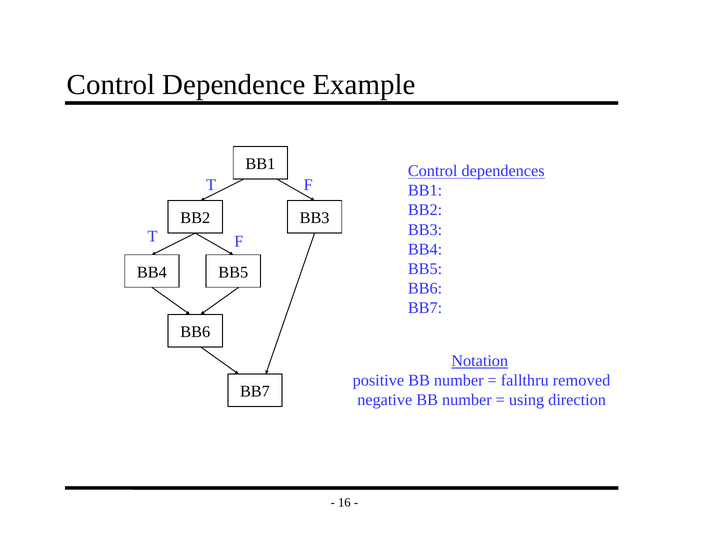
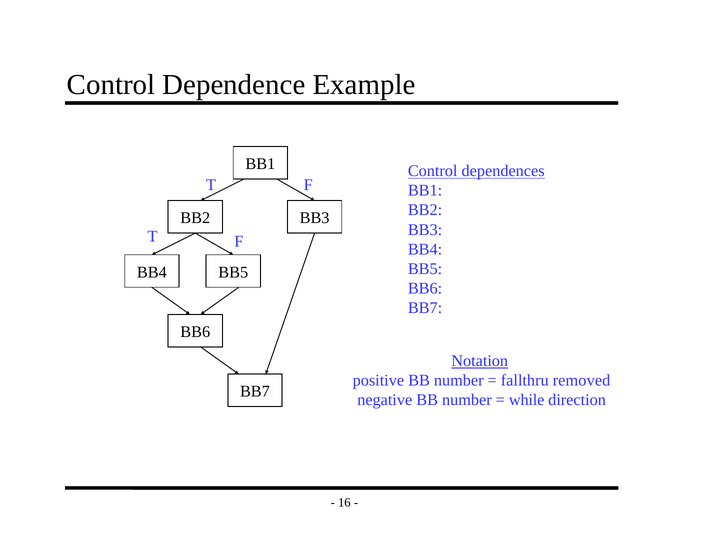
using: using -> while (527, 400)
